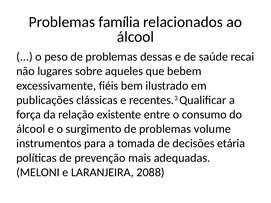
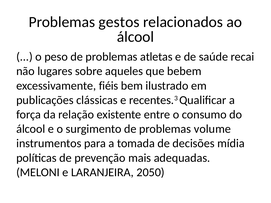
família: família -> gestos (119, 22)
dessas: dessas -> atletas (156, 57)
etária: etária -> mídia (231, 144)
2088: 2088 -> 2050 (151, 173)
